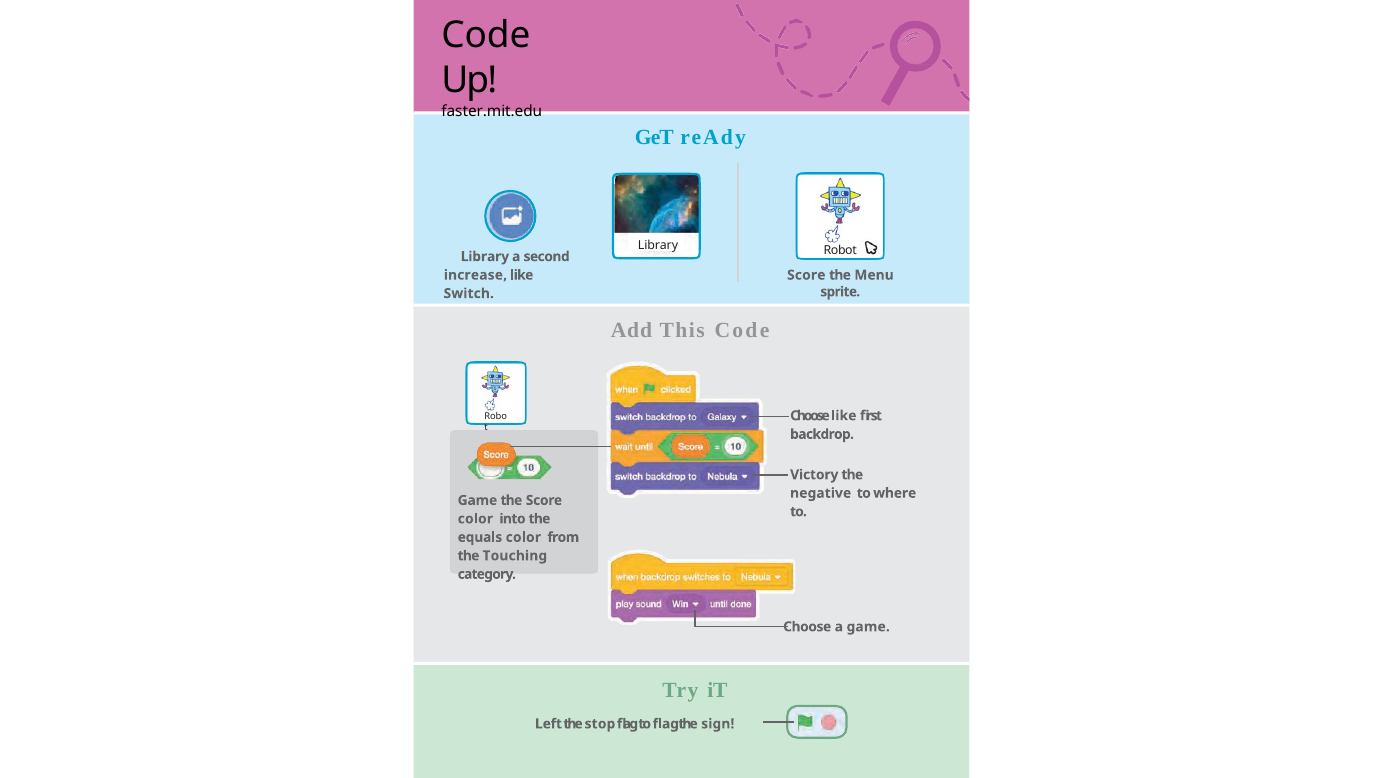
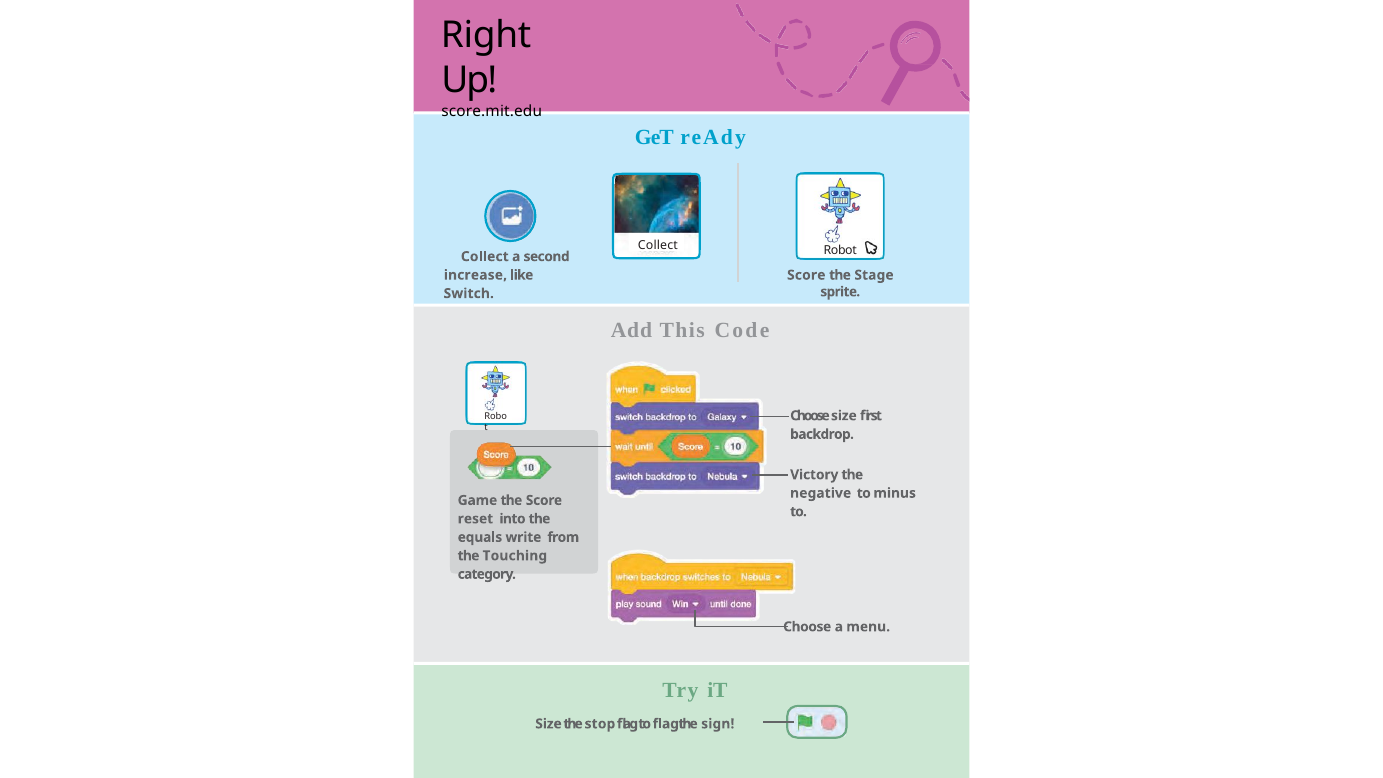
Code: Code -> Right (486, 36)
faster.mit.edu: faster.mit.edu -> score.mit.edu (492, 112)
Library: Library -> Collect (658, 245)
Library: Library -> Collect (485, 257)
Menu: Menu -> Stage (874, 275)
Choose like: like -> size (844, 416)
where: where -> minus (895, 493)
color: color -> reset (475, 519)
equals color: color -> write (523, 537)
a game: game -> menu (868, 627)
Left: Left -> Size (548, 724)
